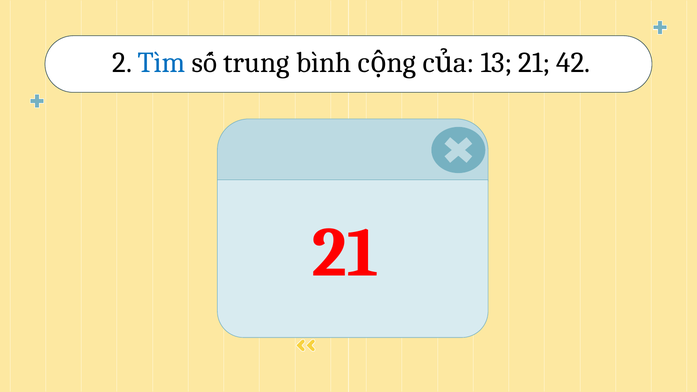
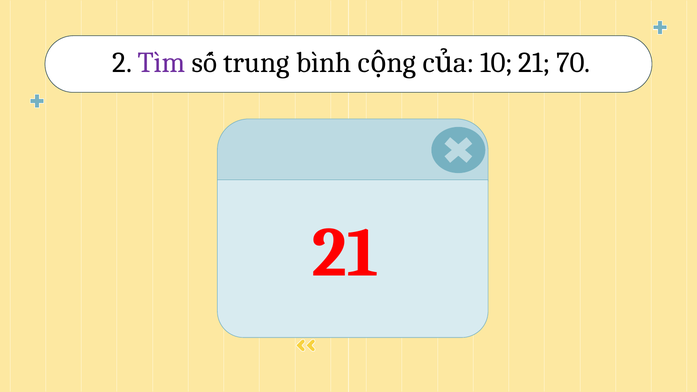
Tìm colour: blue -> purple (162, 62)
13: 13 -> 10 (497, 62)
42: 42 -> 70 (573, 62)
